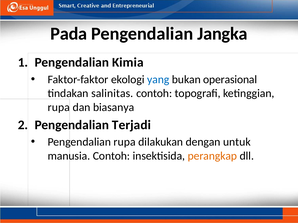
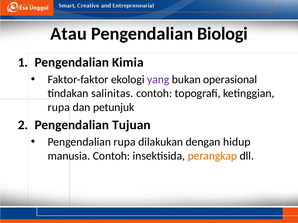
Pada: Pada -> Atau (69, 34)
Jangka: Jangka -> Biologi (222, 34)
yang colour: blue -> purple (158, 80)
biasanya: biasanya -> petunjuk (114, 107)
Terjadi: Terjadi -> Tujuan (131, 125)
untuk: untuk -> hidup (237, 142)
